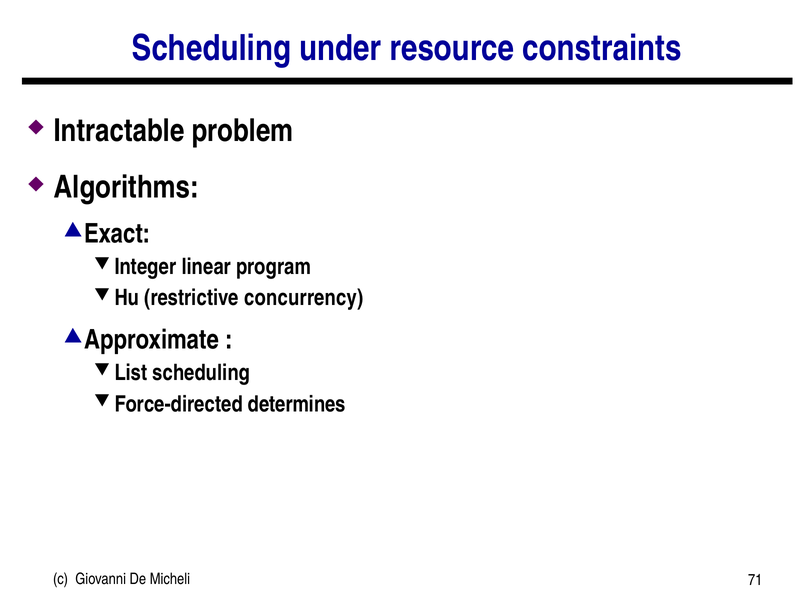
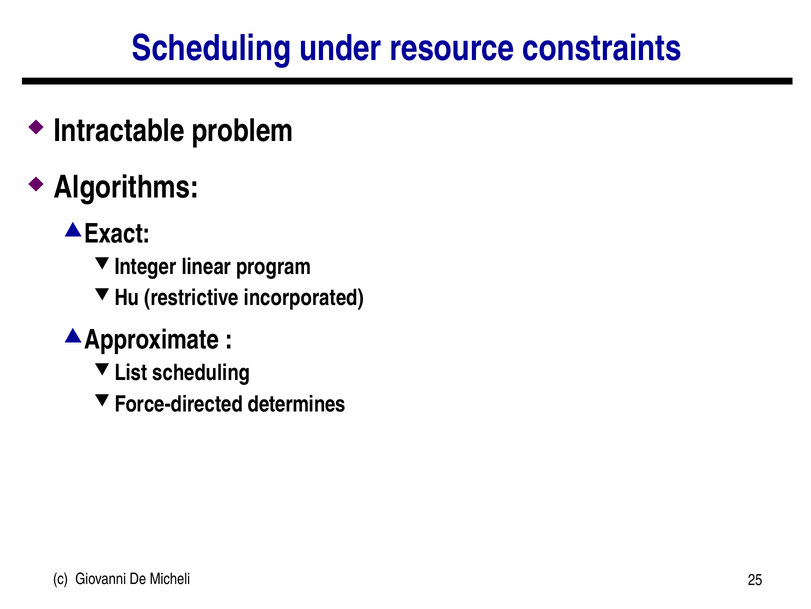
concurrency: concurrency -> incorporated (304, 298)
71: 71 -> 25 (755, 579)
